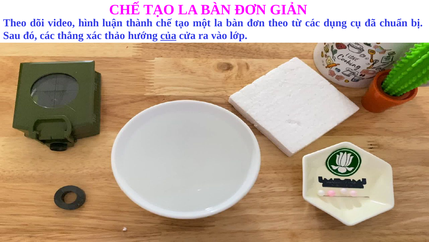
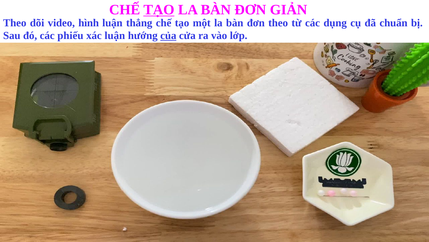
TẠO underline: none -> present (159, 10)
thành: thành -> thẳng (139, 23)
thẳng: thẳng -> phiếu (70, 36)
xác thảo: thảo -> luận (115, 36)
